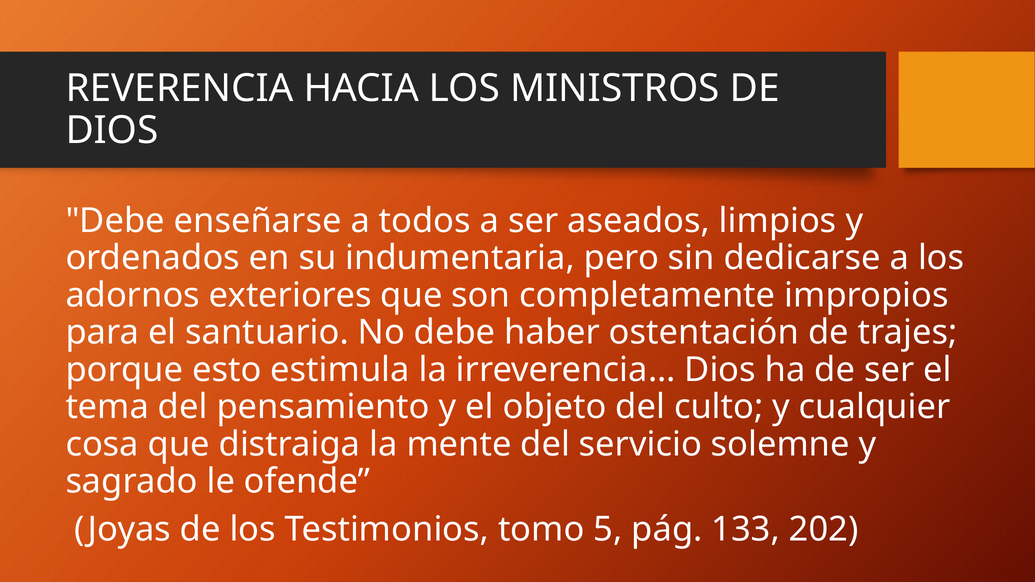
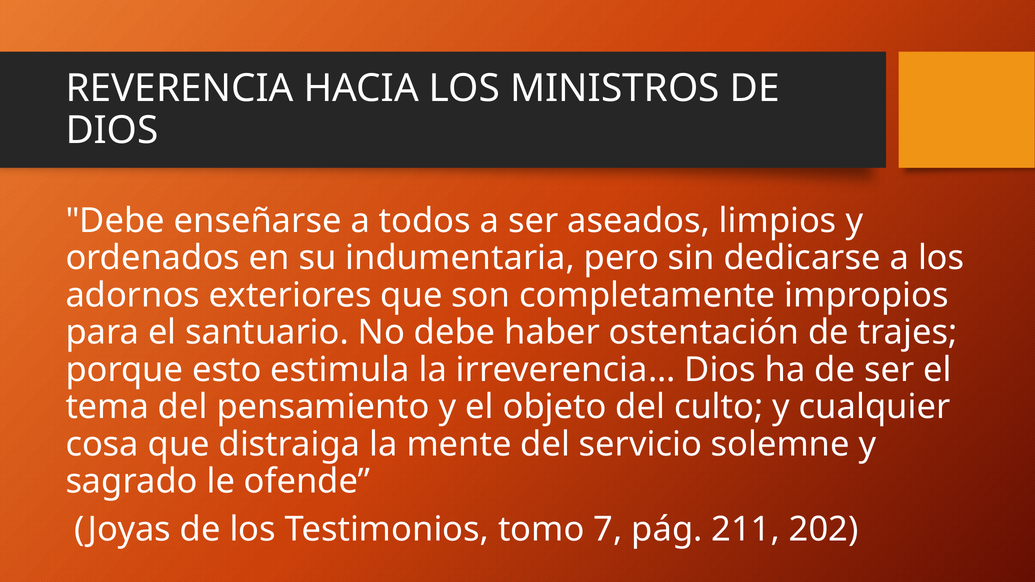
5: 5 -> 7 (608, 530)
133: 133 -> 211 (746, 530)
